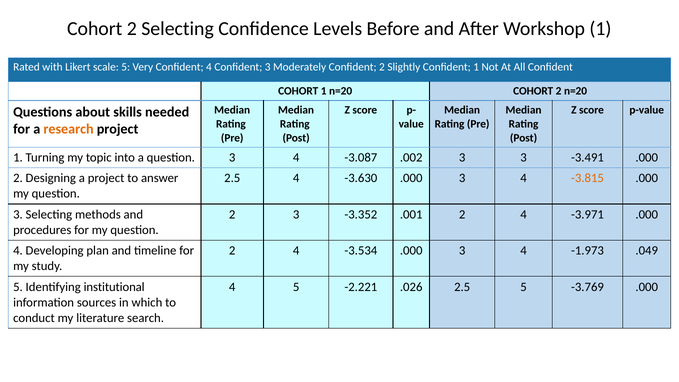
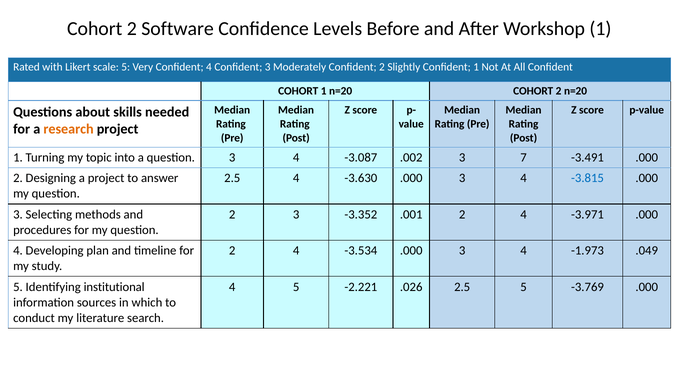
2 Selecting: Selecting -> Software (178, 29)
3 3: 3 -> 7 (524, 158)
-3.815 colour: orange -> blue (588, 178)
